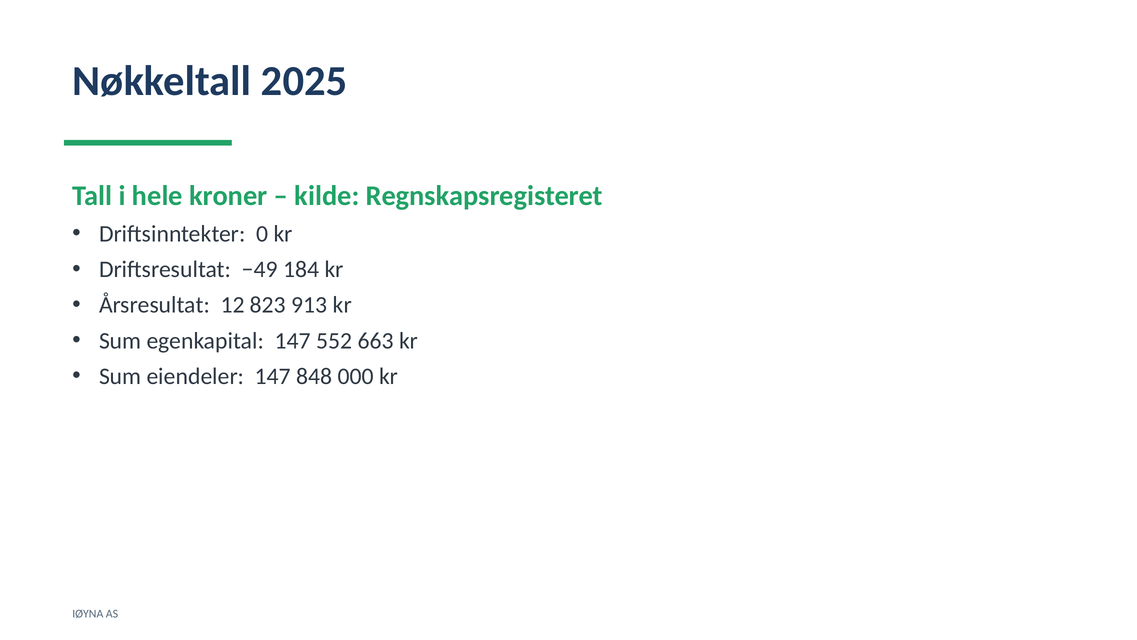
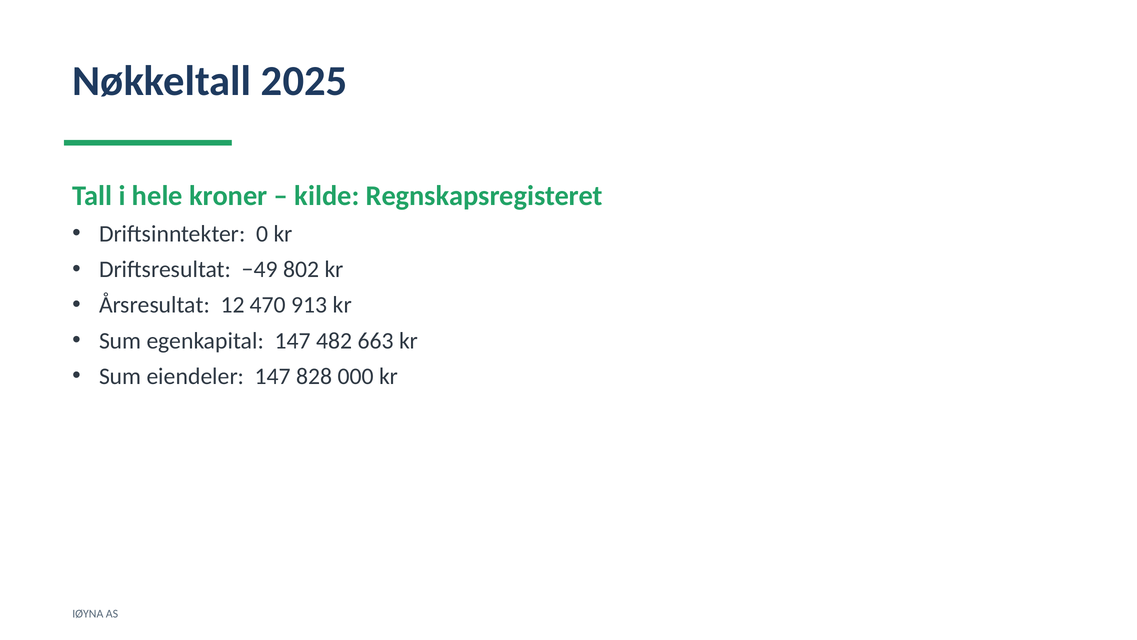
184: 184 -> 802 (301, 269)
823: 823 -> 470 (268, 305)
552: 552 -> 482 (334, 340)
848: 848 -> 828 (314, 376)
